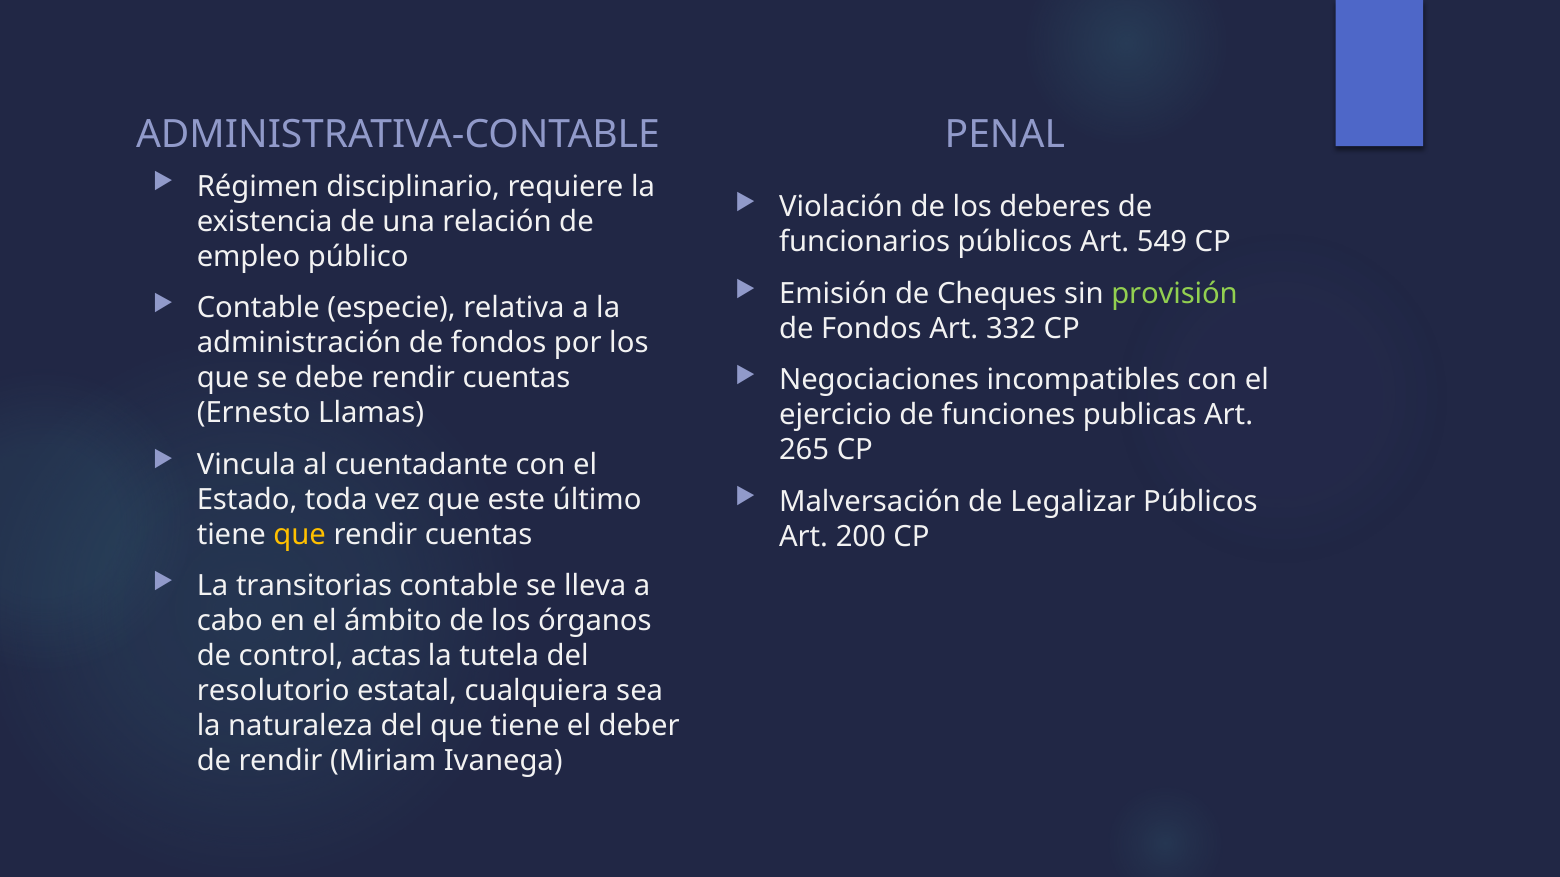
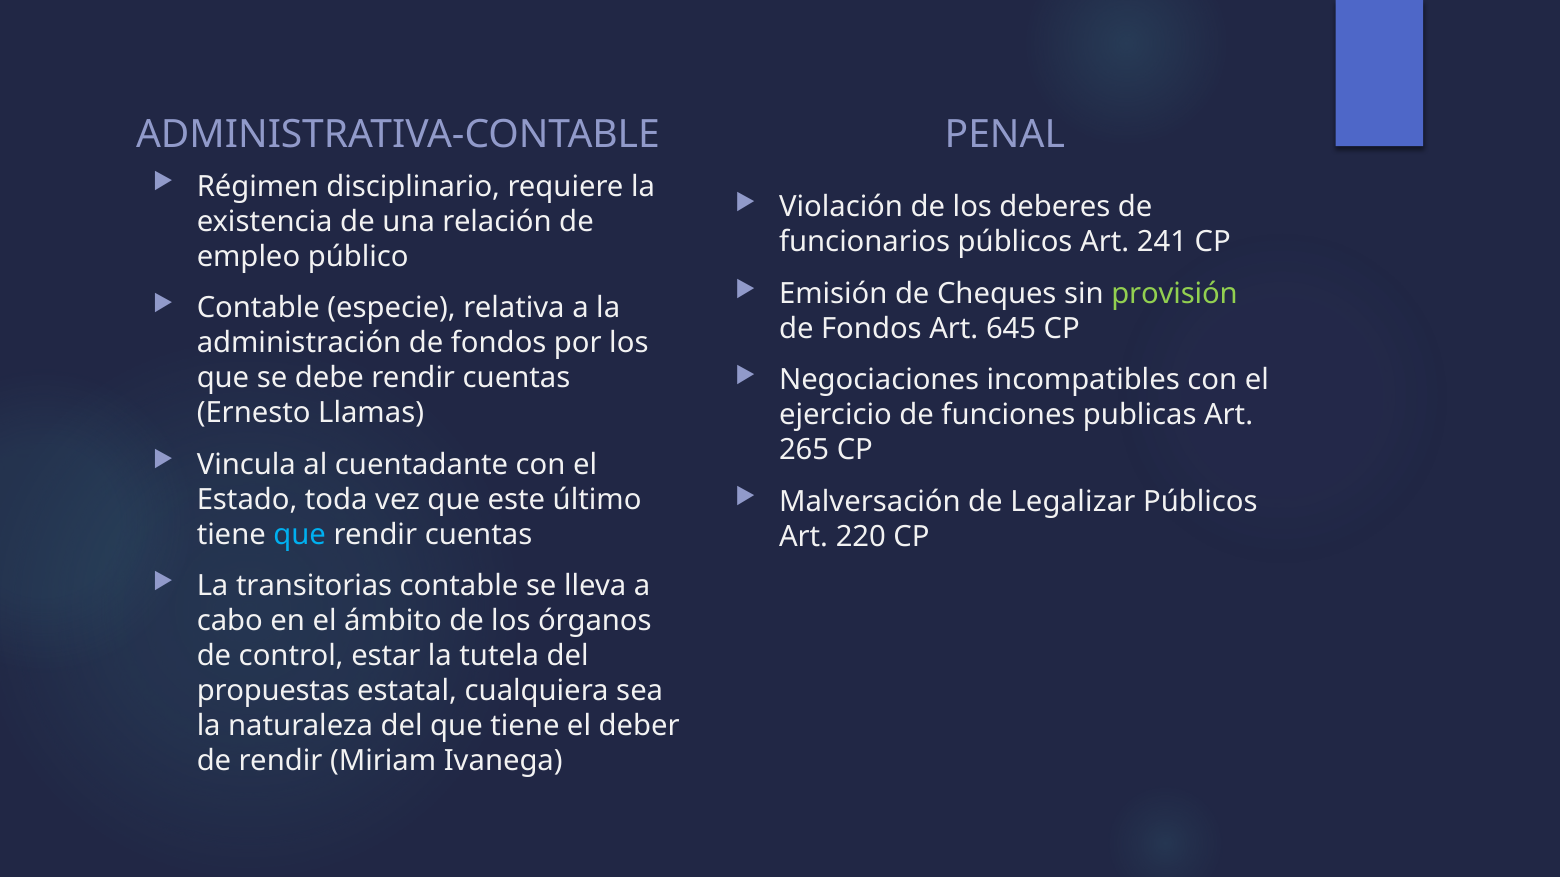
549: 549 -> 241 (1162, 242)
332: 332 -> 645 (1011, 329)
que colour: yellow -> light blue (300, 535)
200: 200 -> 220 (861, 537)
actas: actas -> estar (386, 656)
resolutorio: resolutorio -> propuestas (273, 692)
